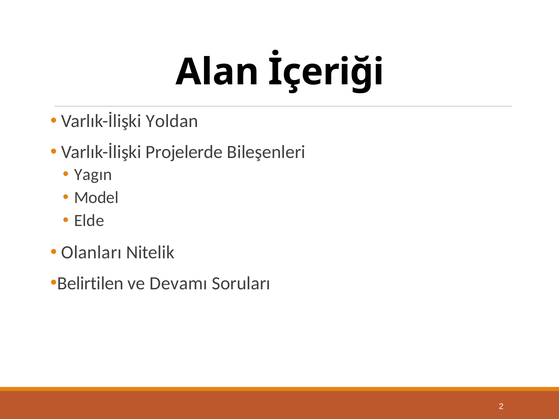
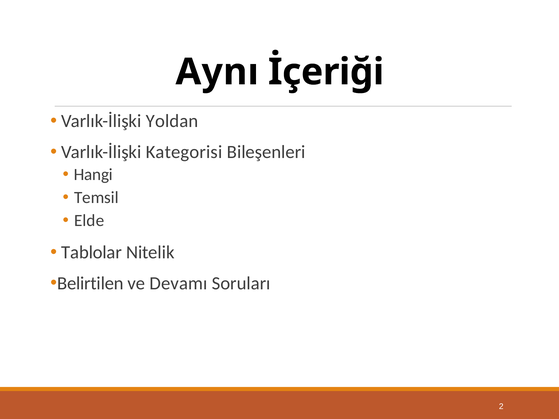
Alan: Alan -> Aynı (217, 72)
Projelerde: Projelerde -> Kategorisi (184, 152)
Yagın: Yagın -> Hangi (93, 174)
Model: Model -> Temsil (96, 198)
Olanları: Olanları -> Tablolar (92, 252)
